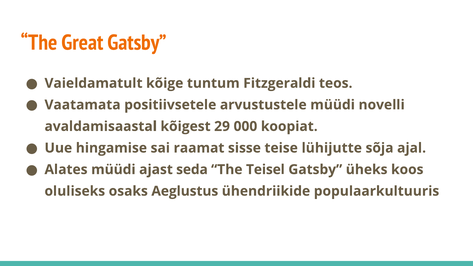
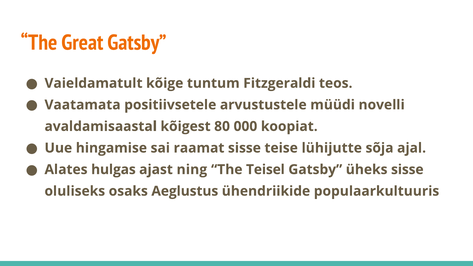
29: 29 -> 80 (222, 126)
Alates müüdi: müüdi -> hulgas (113, 170)
seda: seda -> ning (192, 170)
üheks koos: koos -> sisse (407, 170)
